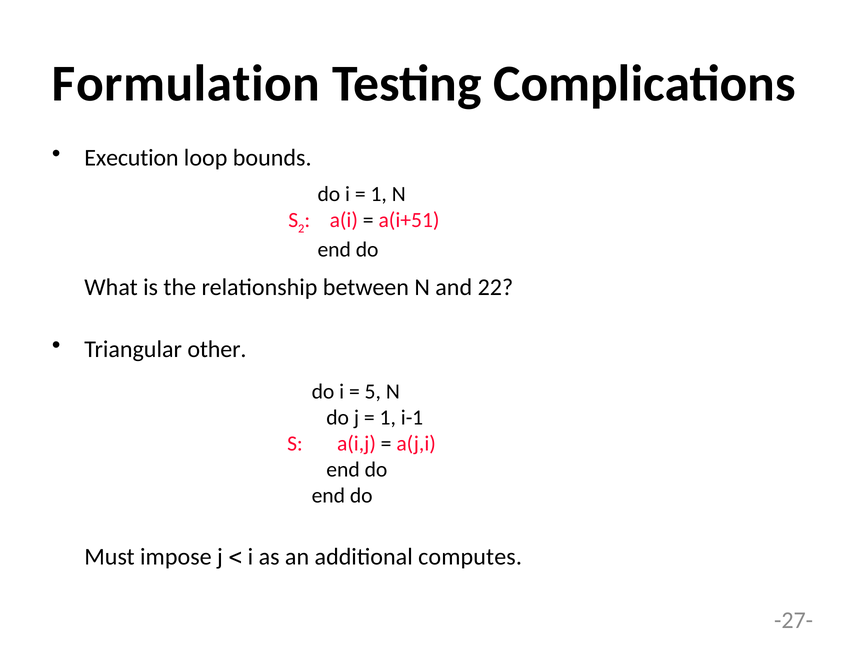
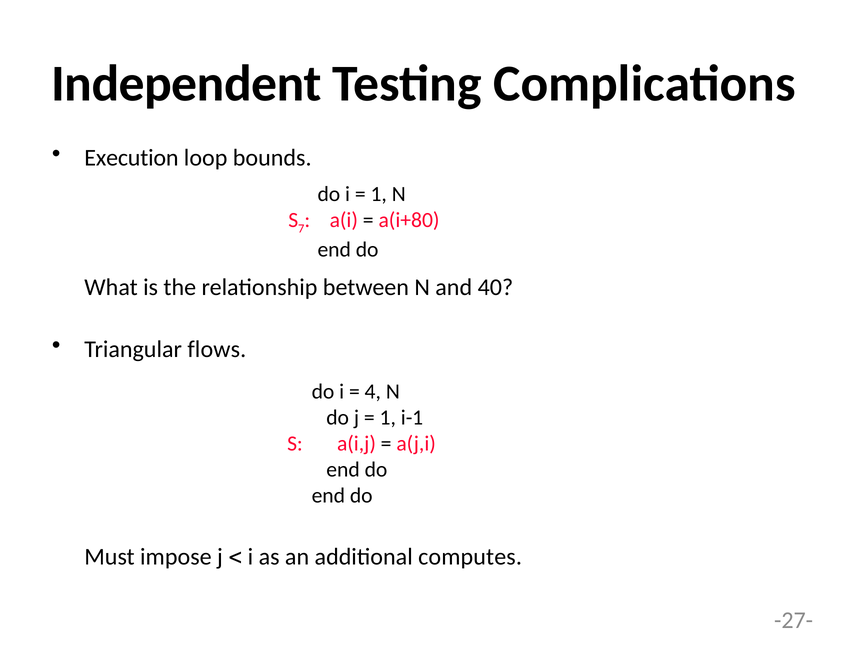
Formulation: Formulation -> Independent (186, 84)
2: 2 -> 7 (301, 229)
a(i+51: a(i+51 -> a(i+80 (409, 220)
22: 22 -> 40 (495, 287)
other: other -> flows (217, 349)
5: 5 -> 4 (373, 392)
